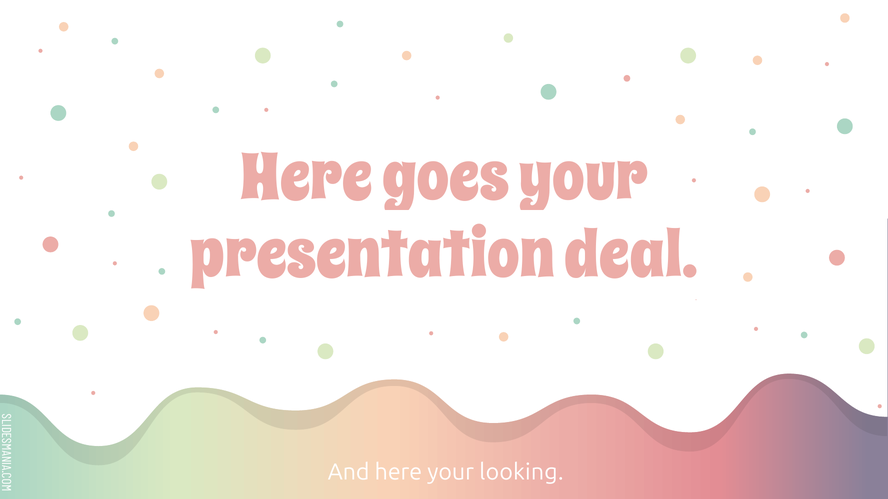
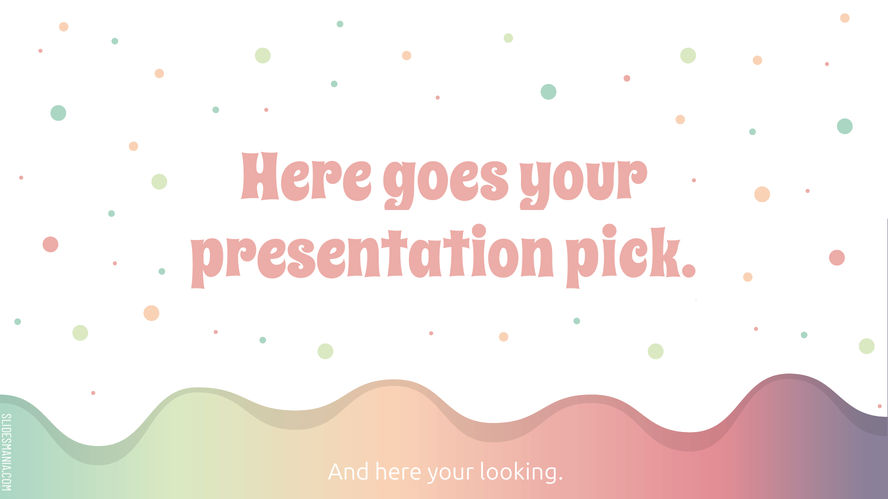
deal: deal -> pick (631, 255)
